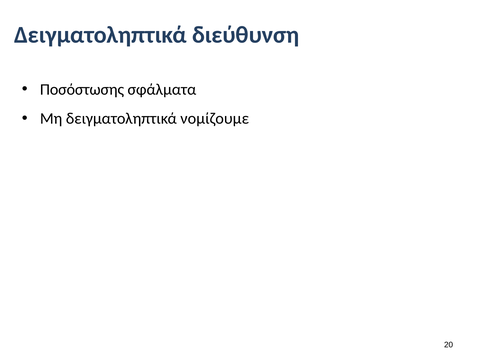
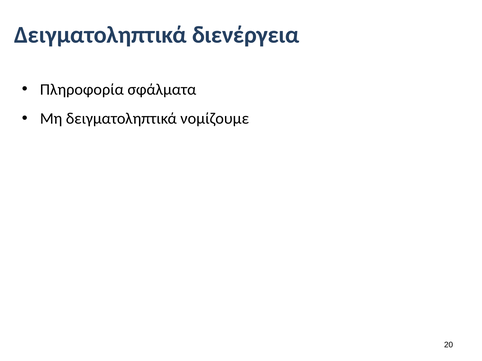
διεύθυνση: διεύθυνση -> διενέργεια (246, 35)
Ποσόστωσης: Ποσόστωσης -> Πληροφορία (82, 90)
